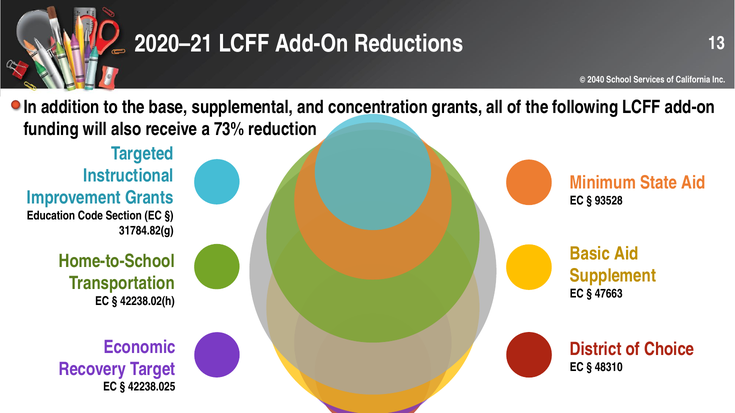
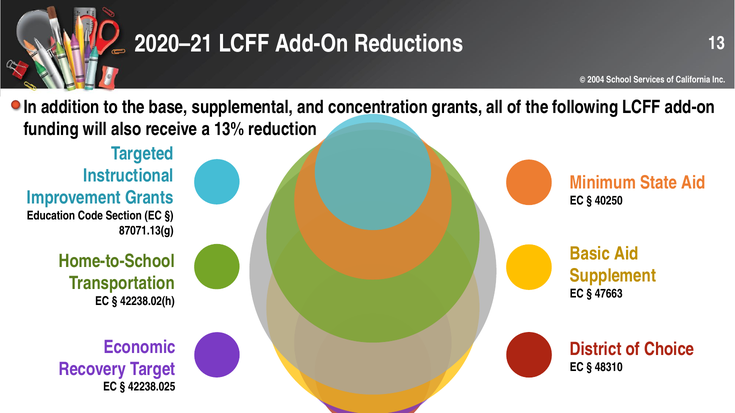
2040: 2040 -> 2004 (596, 80)
73%: 73% -> 13% (229, 129)
93528: 93528 -> 40250 (609, 201)
31784.82(g: 31784.82(g -> 87071.13(g (146, 231)
